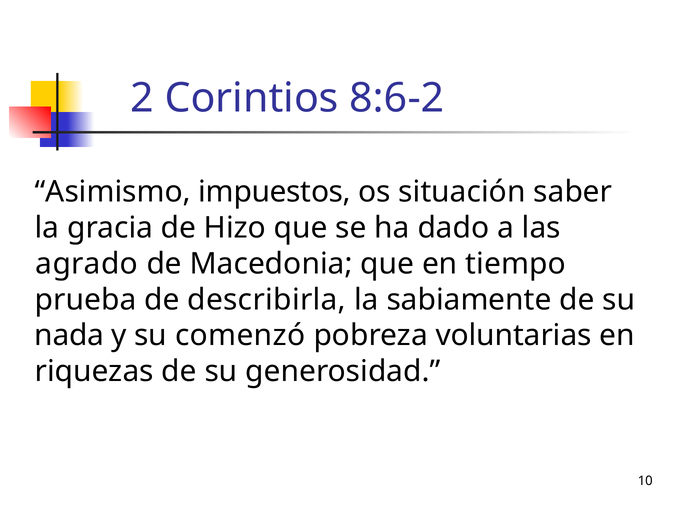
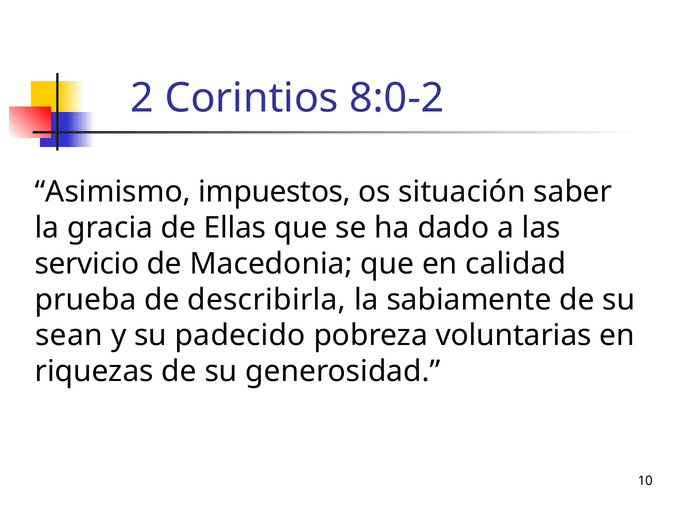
8:6-2: 8:6-2 -> 8:0-2 (397, 98)
Hizo: Hizo -> Ellas (235, 228)
agrado: agrado -> servicio (87, 264)
tiempo: tiempo -> calidad (516, 264)
nada: nada -> sean (69, 336)
comenzó: comenzó -> padecido (240, 336)
